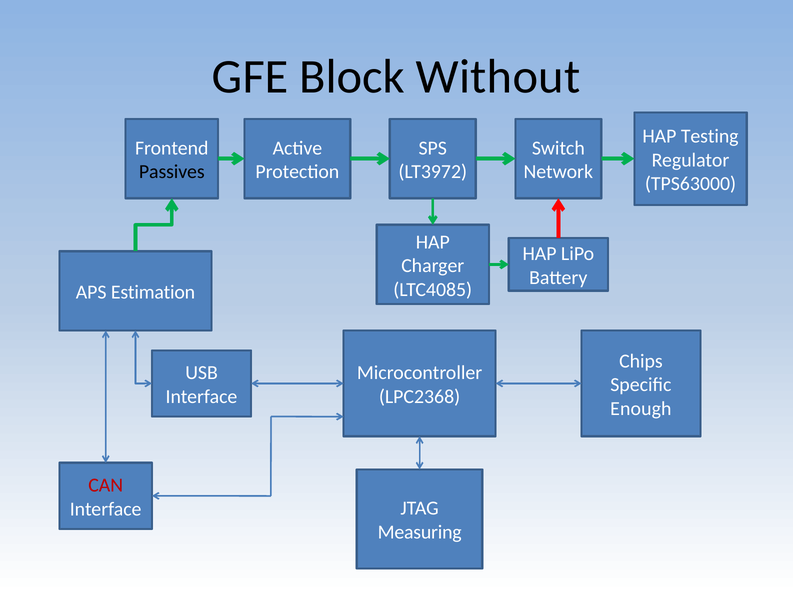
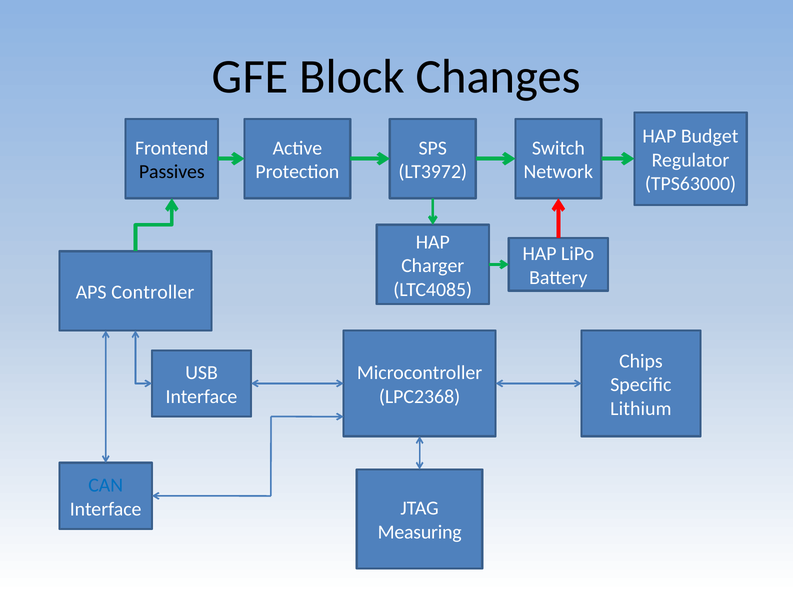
Without: Without -> Changes (498, 77)
Testing: Testing -> Budget (710, 136)
Estimation: Estimation -> Controller (153, 292)
Enough: Enough -> Lithium (641, 408)
CAN colour: red -> blue (106, 485)
